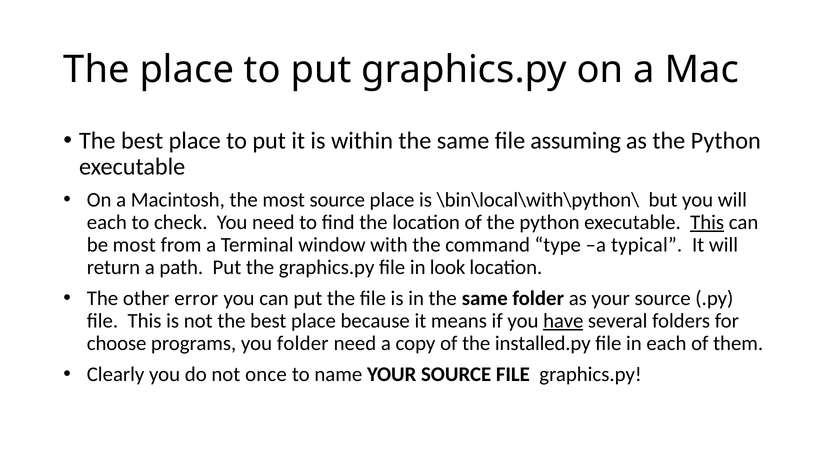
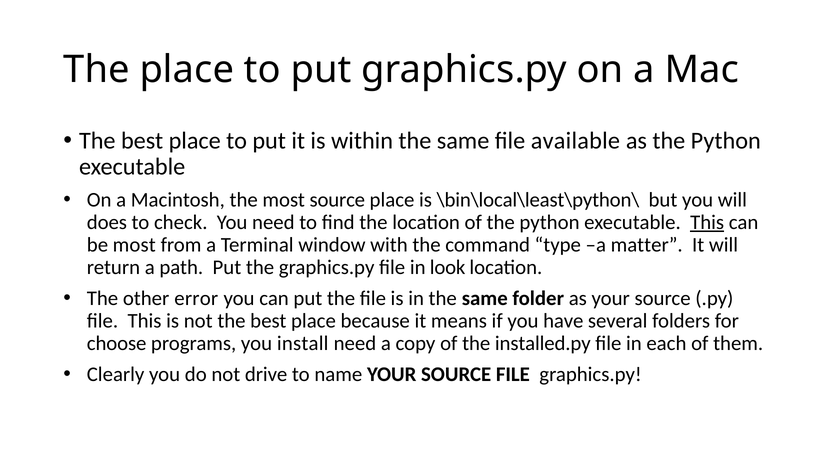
assuming: assuming -> available (575, 141)
\bin\local\with\python\: \bin\local\with\python\ -> \bin\local\least\python\ (538, 200)
each: each -> does (107, 222)
typical: typical -> matter (647, 245)
have underline: present -> none (563, 321)
you folder: folder -> install (303, 343)
once: once -> drive (266, 374)
